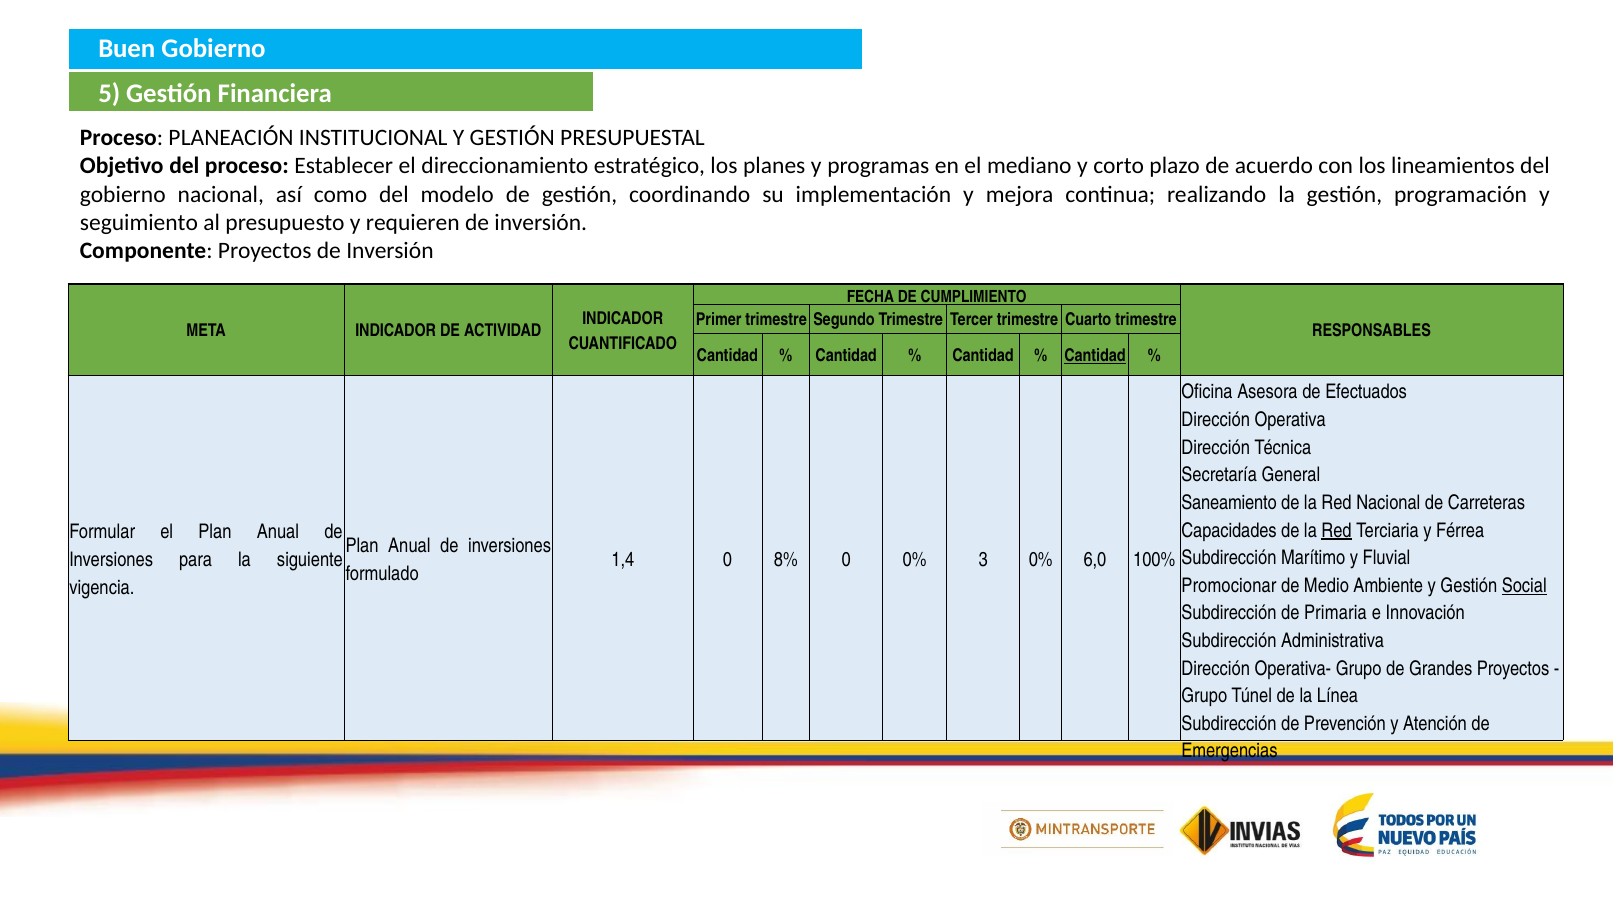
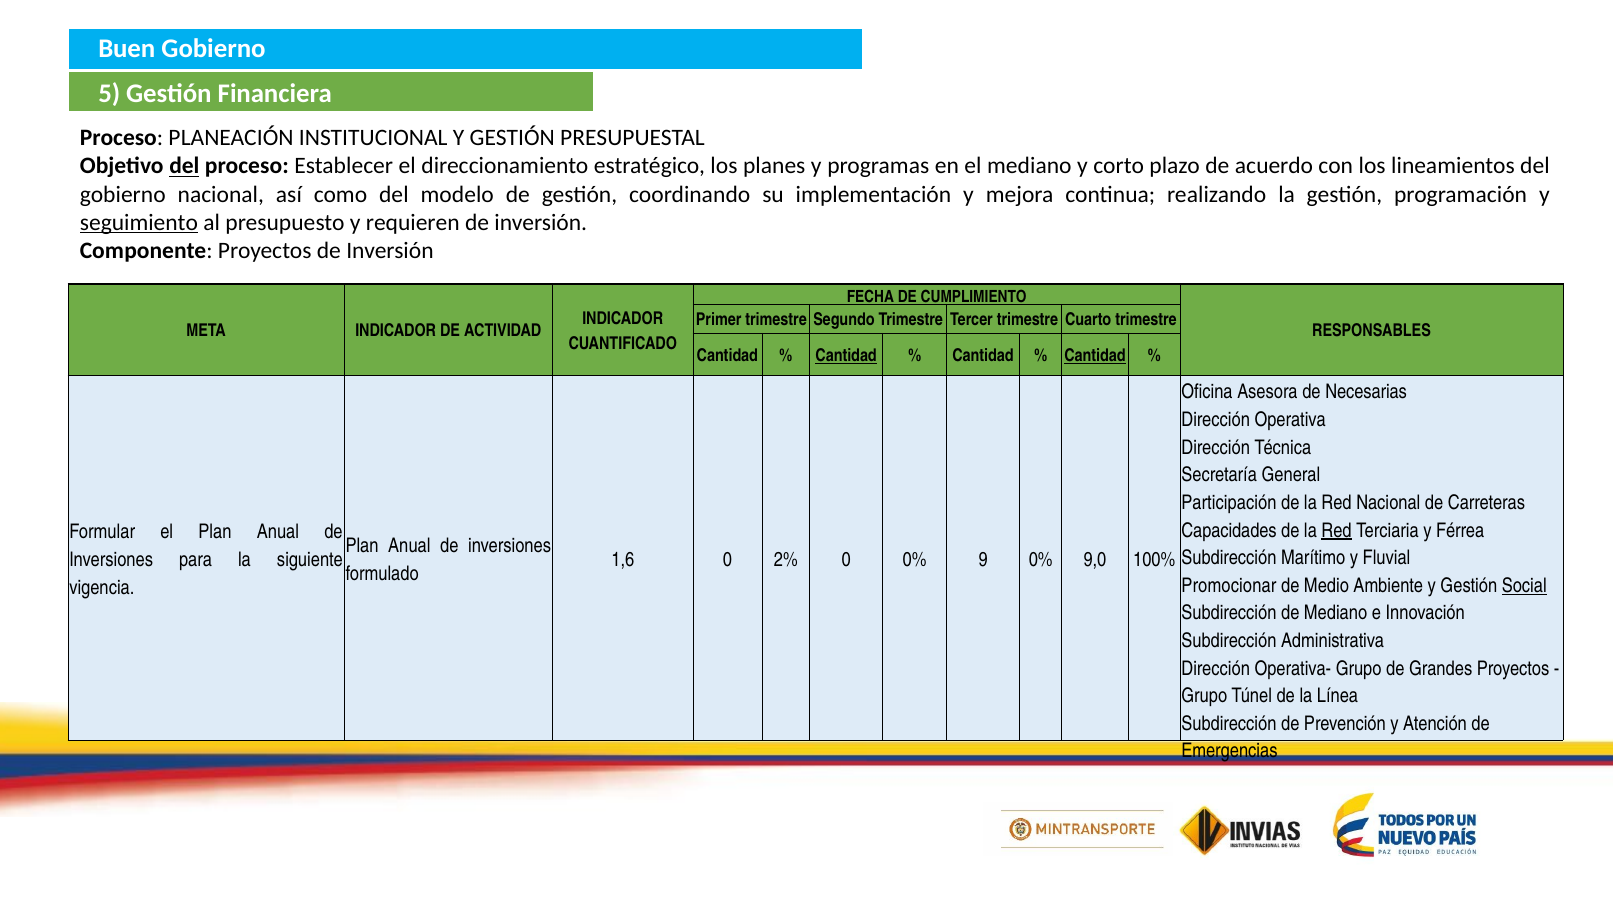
del underline: none -> present (184, 166)
seguimiento underline: none -> present (139, 223)
Cantidad underline: none -> present (846, 356)
Efectuados: Efectuados -> Necesarias (1366, 392)
Saneamiento: Saneamiento -> Participación (1229, 503)
1,4: 1,4 -> 1,6 (623, 560)
8%: 8% -> 2% (786, 560)
3: 3 -> 9 (983, 560)
6,0: 6,0 -> 9,0 (1095, 560)
de Primaria: Primaria -> Mediano (1336, 613)
